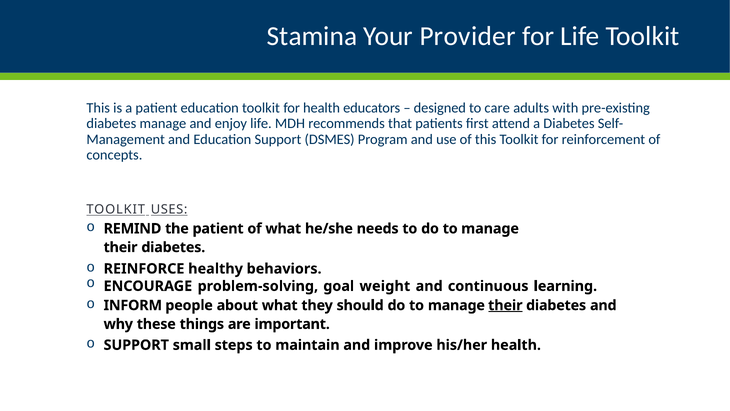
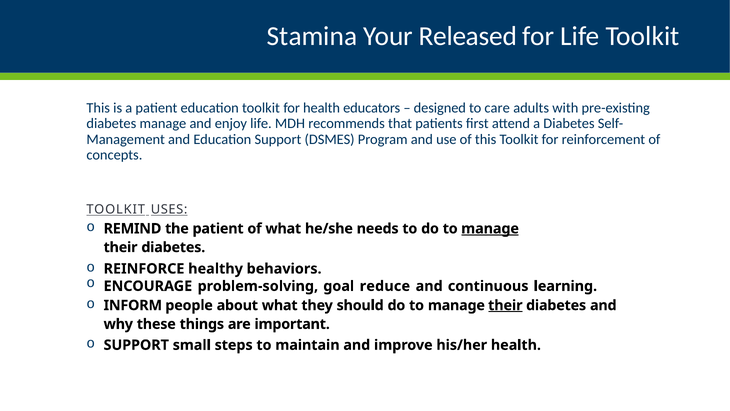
Provider: Provider -> Released (468, 36)
manage underline: none -> present (490, 228)
weight: weight -> reduce (385, 286)
